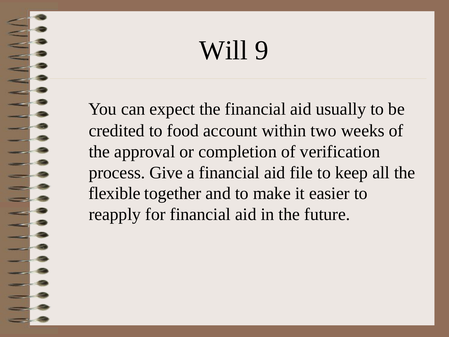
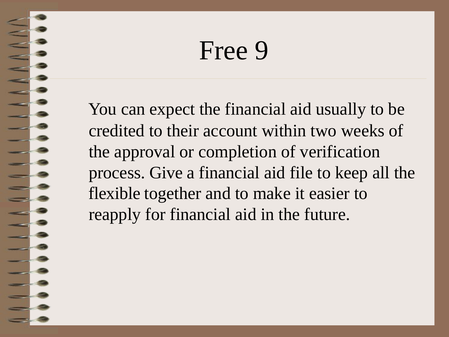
Will: Will -> Free (224, 51)
food: food -> their (183, 131)
